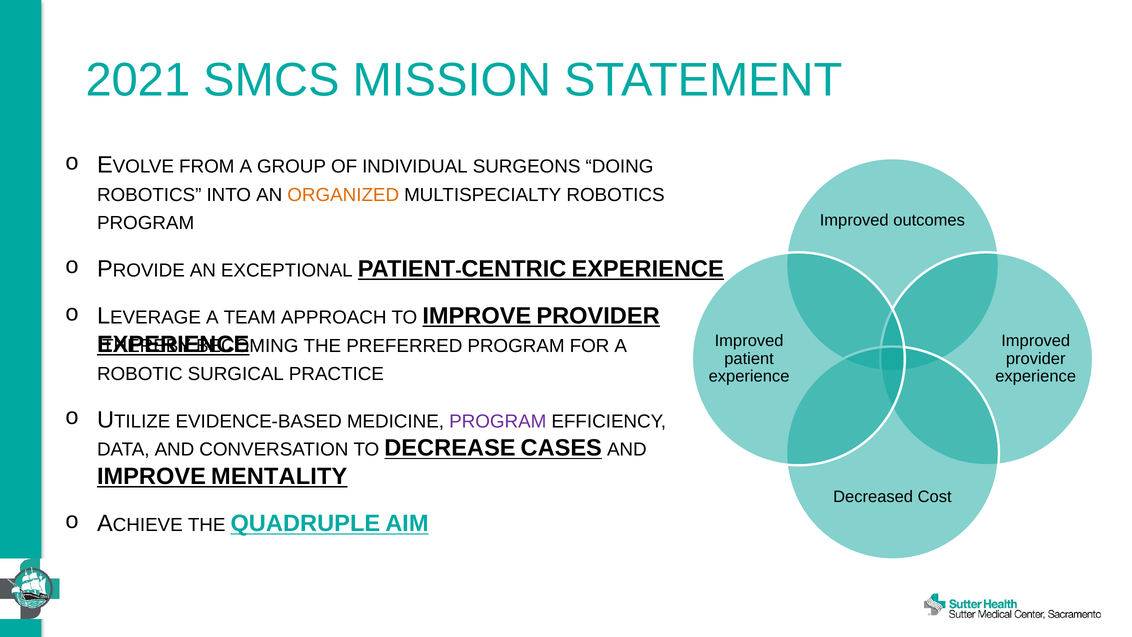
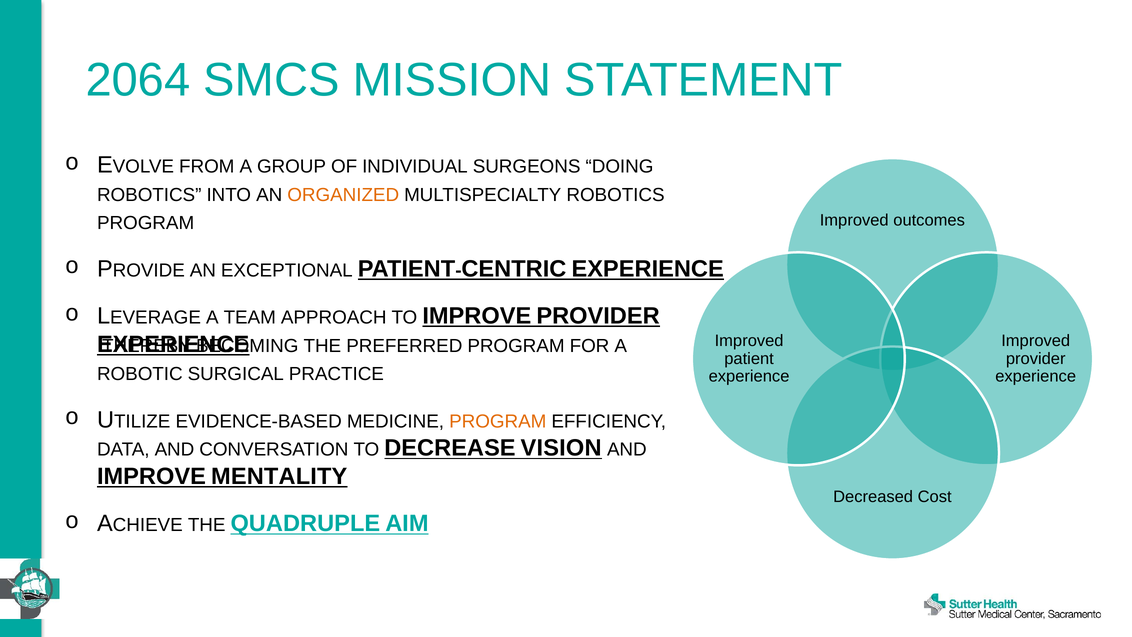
2021: 2021 -> 2064 (138, 80)
PROGRAM colour: purple -> orange (498, 421)
CASES: CASES -> VISION (561, 448)
